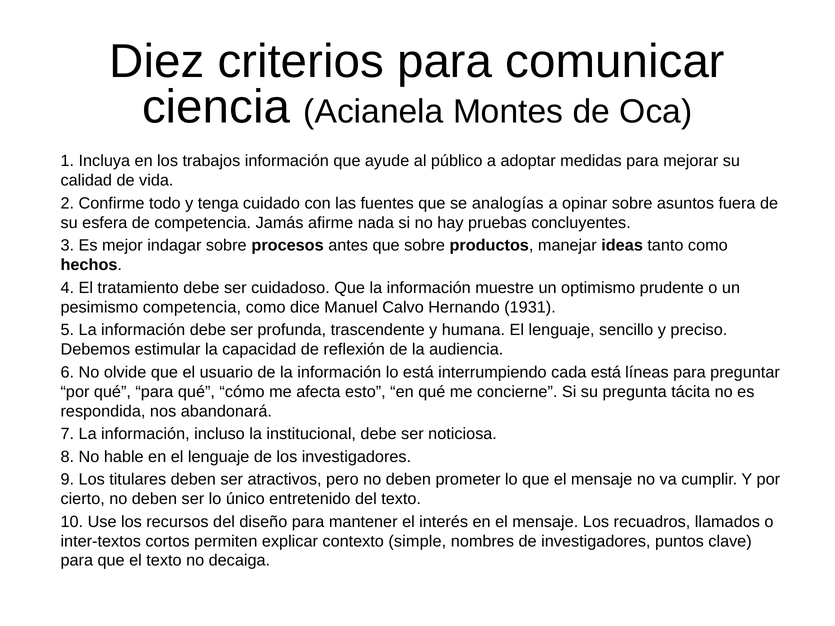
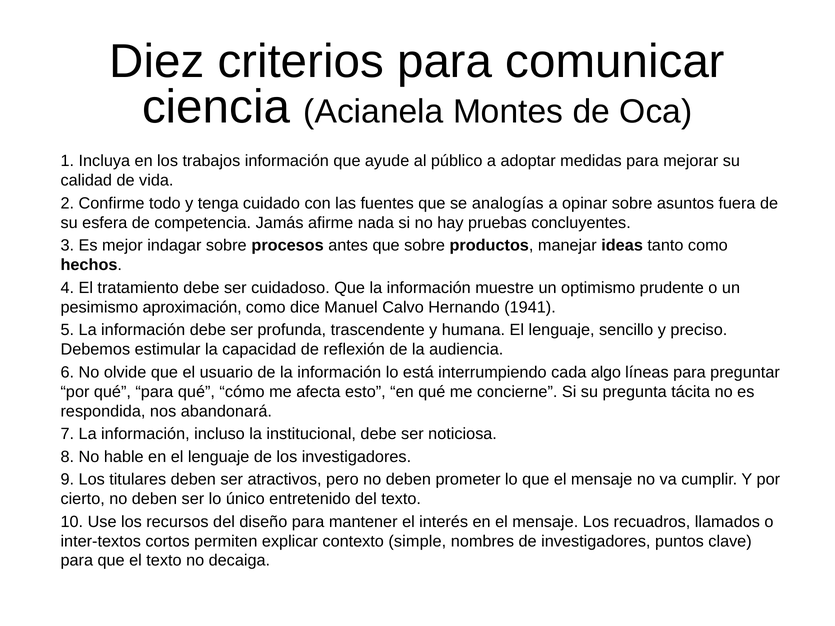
pesimismo competencia: competencia -> aproximación (192, 307)
1931: 1931 -> 1941 (530, 307)
cada está: está -> algo (606, 372)
